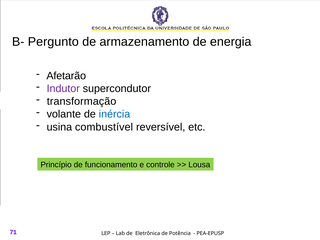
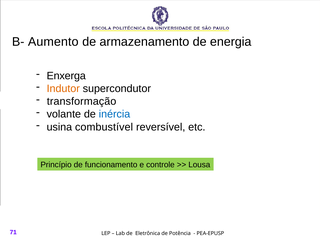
Pergunto: Pergunto -> Aumento (53, 42)
Afetarão: Afetarão -> Enxerga (66, 76)
Indutor colour: purple -> orange (63, 89)
